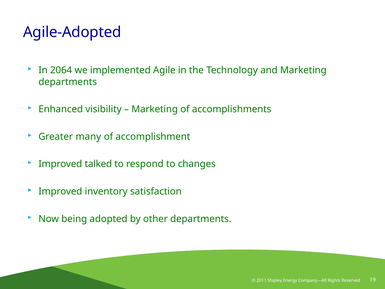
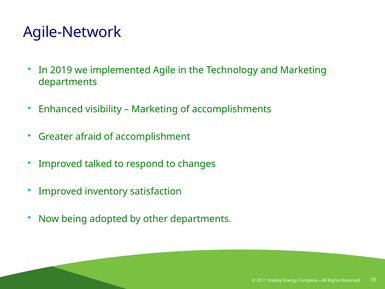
Agile-Adopted: Agile-Adopted -> Agile-Network (72, 32)
2064: 2064 -> 2019 (61, 70)
many: many -> afraid (88, 137)
